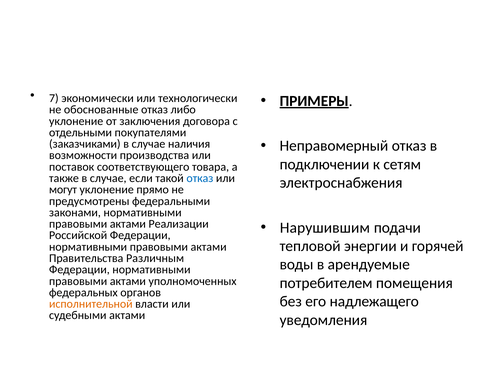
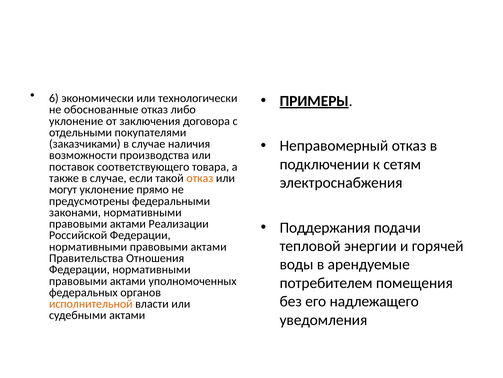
7: 7 -> 6 (54, 98)
отказ colour: blue -> orange (200, 178)
Нарушившим: Нарушившим -> Поддержания (325, 227)
Различным: Различным -> Отношения (155, 258)
